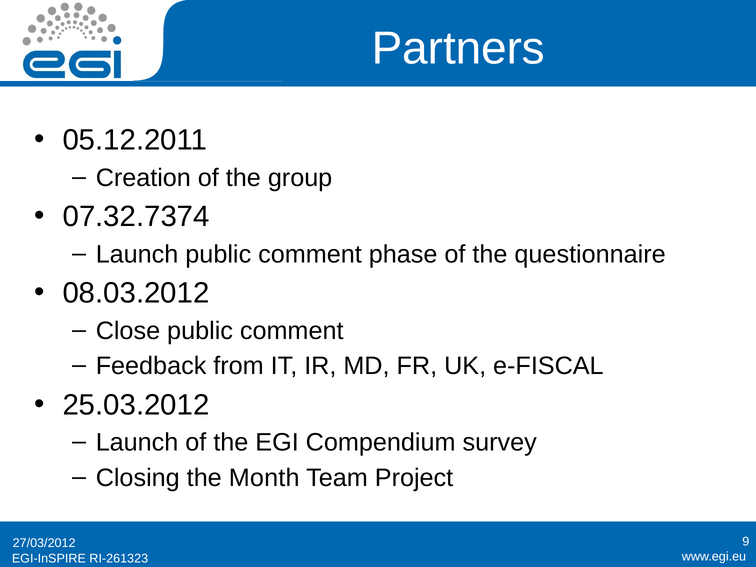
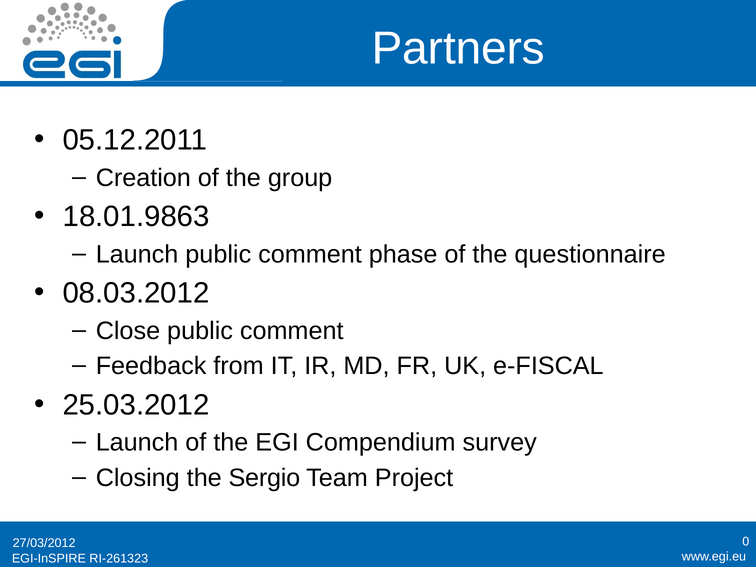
07.32.7374: 07.32.7374 -> 18.01.9863 (136, 217)
Month: Month -> Sergio (264, 478)
9: 9 -> 0 (746, 541)
